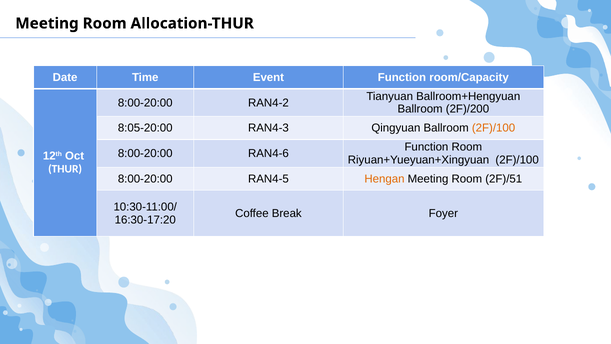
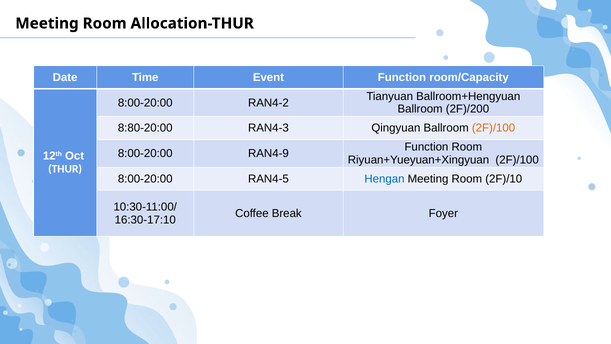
8:05-20:00: 8:05-20:00 -> 8:80-20:00 (145, 128)
RAN4-6: RAN4-6 -> RAN4-9 (268, 153)
Hengan colour: orange -> blue (384, 179)
2F)/51: 2F)/51 -> 2F)/10 (504, 179)
16:30-17:20: 16:30-17:20 -> 16:30-17:10 (145, 220)
